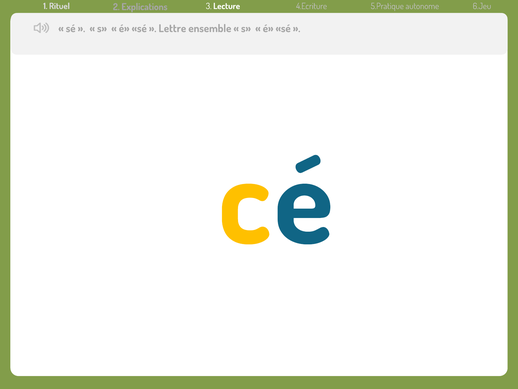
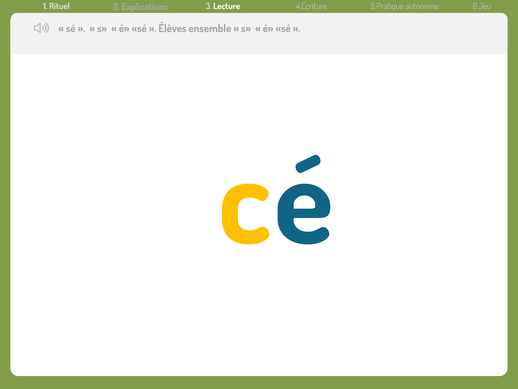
Lettre: Lettre -> Élèves (172, 29)
